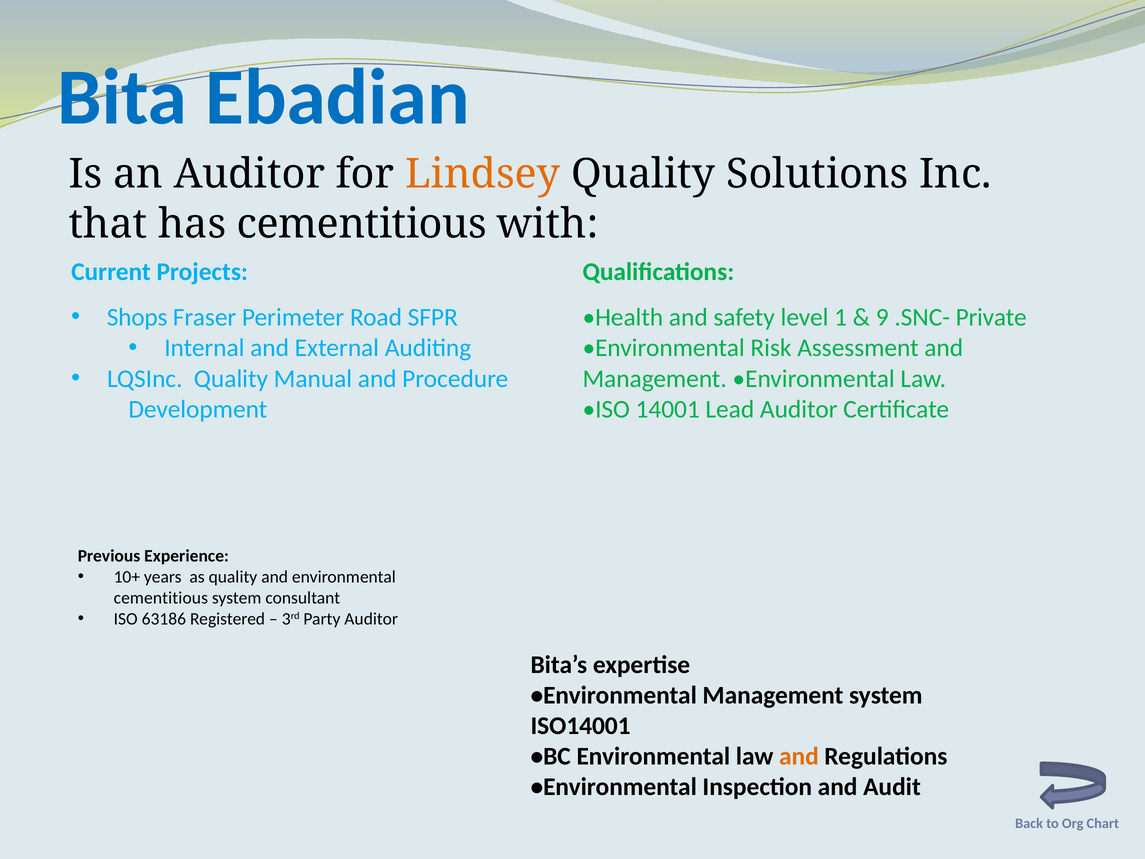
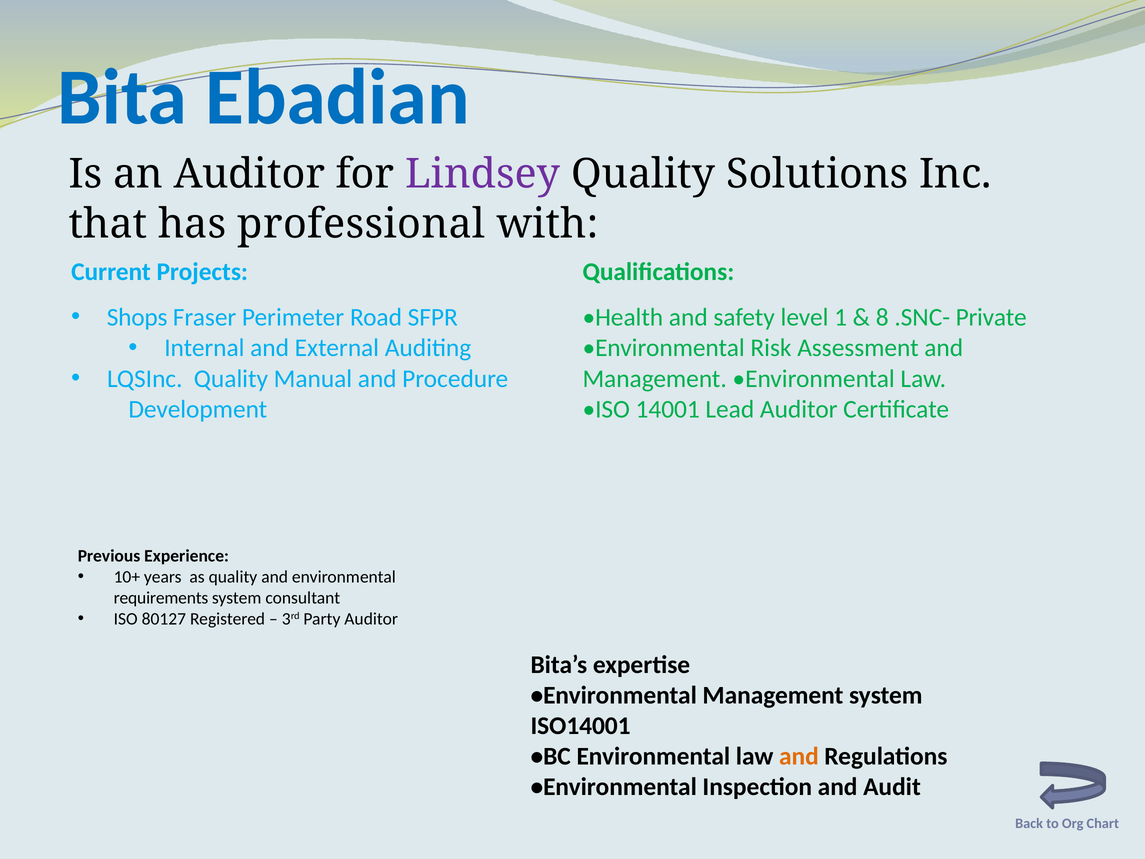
Lindsey colour: orange -> purple (483, 174)
has cementitious: cementitious -> professional (361, 224)
9: 9 -> 8 (882, 317)
cementitious: cementitious -> requirements (161, 598)
63186: 63186 -> 80127 (164, 619)
